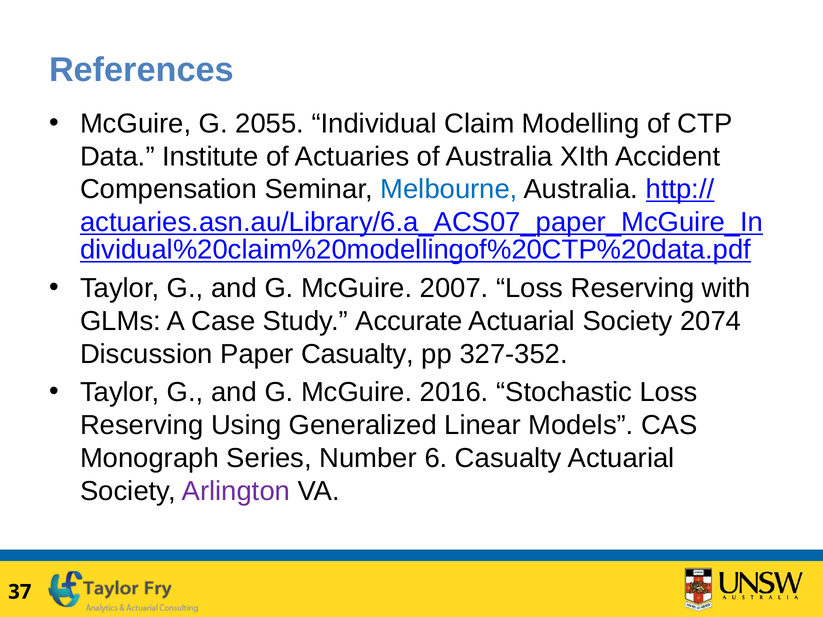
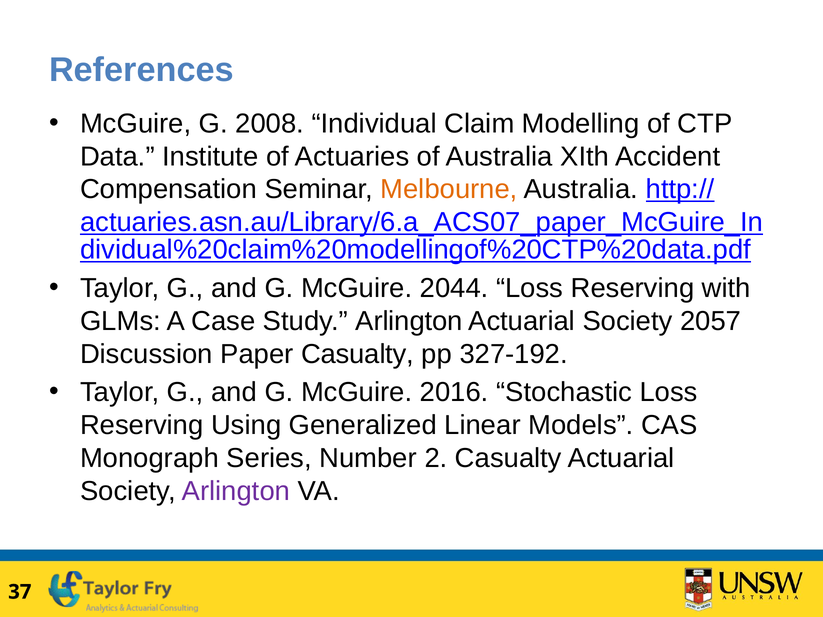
2055: 2055 -> 2008 (270, 124)
Melbourne colour: blue -> orange (449, 190)
2007: 2007 -> 2044 (454, 288)
Study Accurate: Accurate -> Arlington (409, 321)
2074: 2074 -> 2057 (711, 321)
327-352: 327-352 -> 327-192 (514, 354)
6: 6 -> 2 (436, 458)
